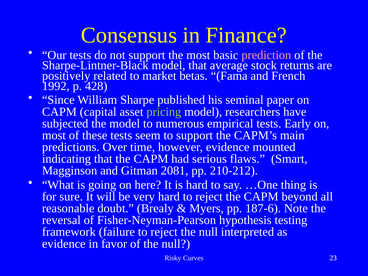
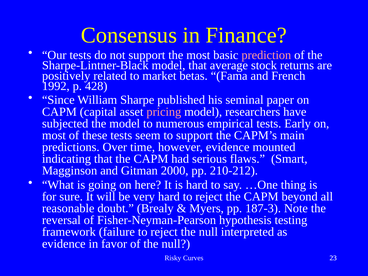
pricing colour: light green -> pink (164, 112)
2081: 2081 -> 2000 (175, 171)
187-6: 187-6 -> 187-3 (263, 208)
